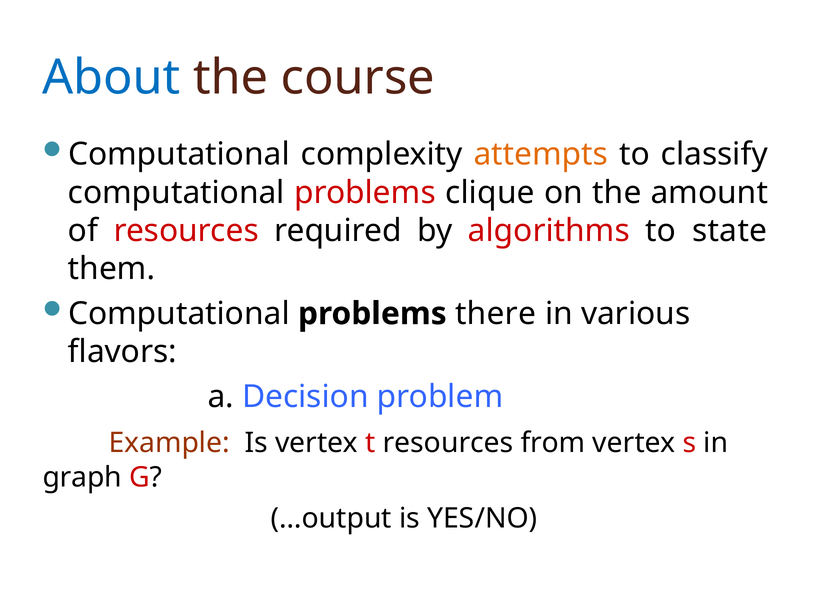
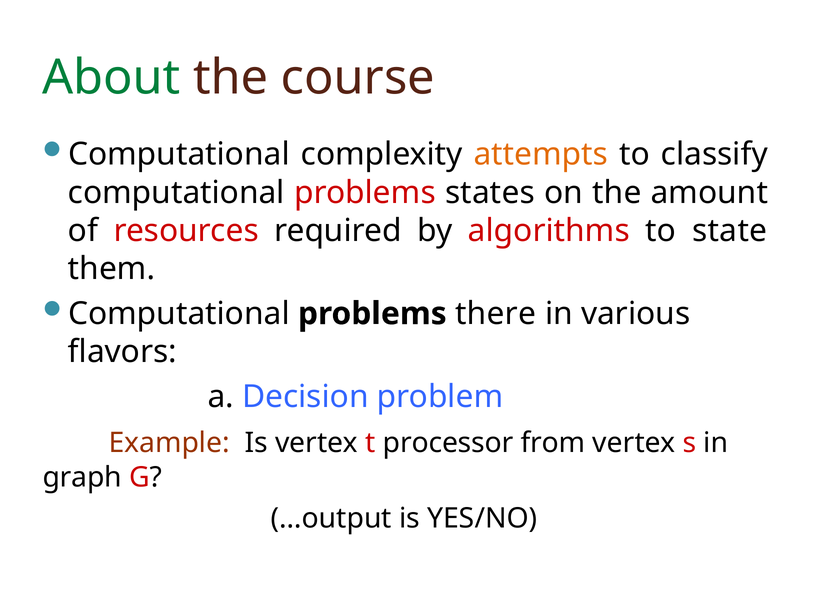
About colour: blue -> green (111, 78)
clique: clique -> states (490, 193)
t resources: resources -> processor (448, 443)
